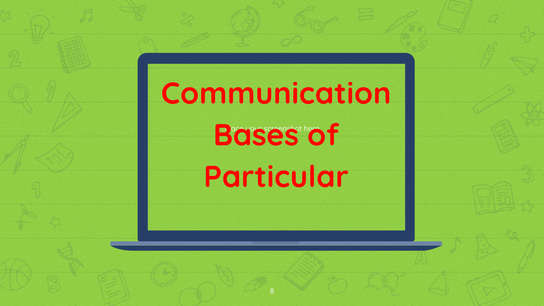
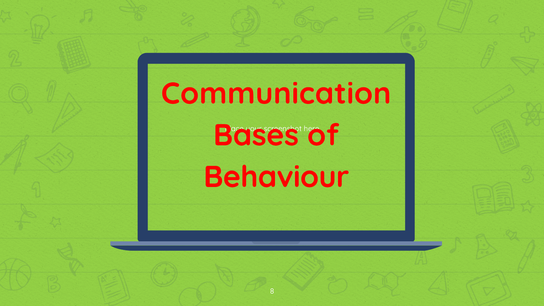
Particular: Particular -> Behaviour (276, 177)
